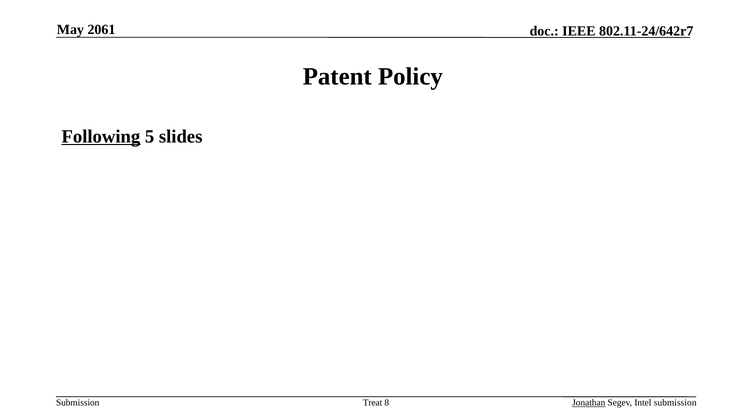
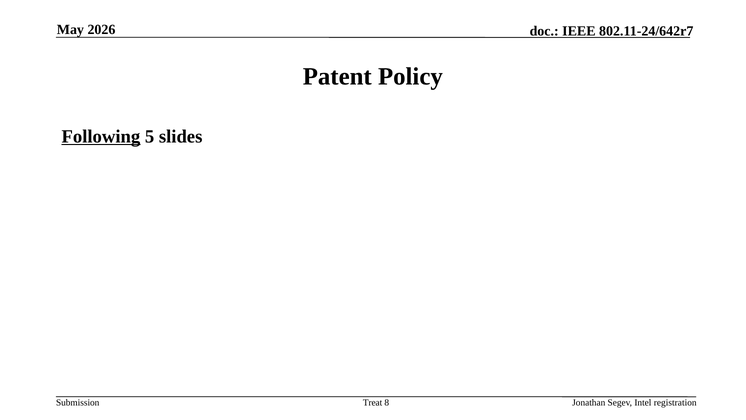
2061: 2061 -> 2026 (101, 30)
Jonathan underline: present -> none (589, 402)
Intel submission: submission -> registration (675, 402)
